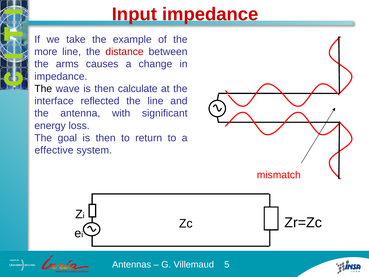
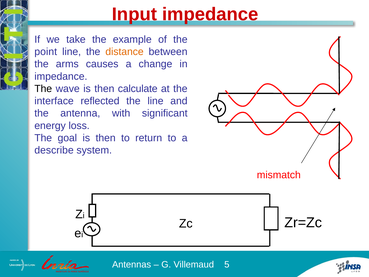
more: more -> point (46, 52)
distance colour: red -> orange (125, 52)
effective: effective -> describe (54, 150)
